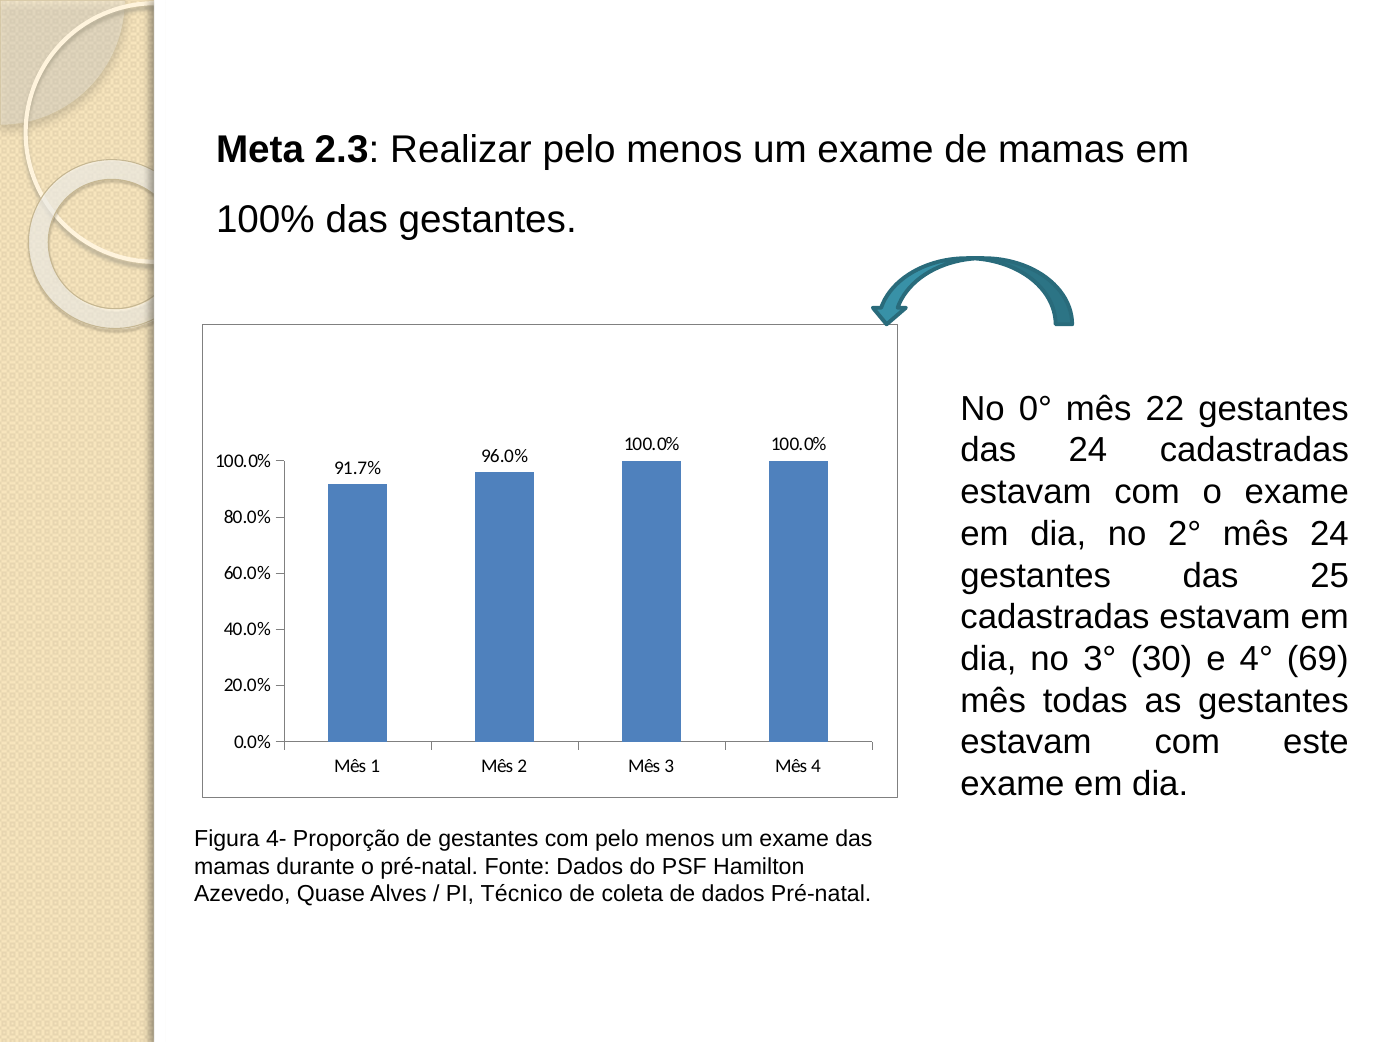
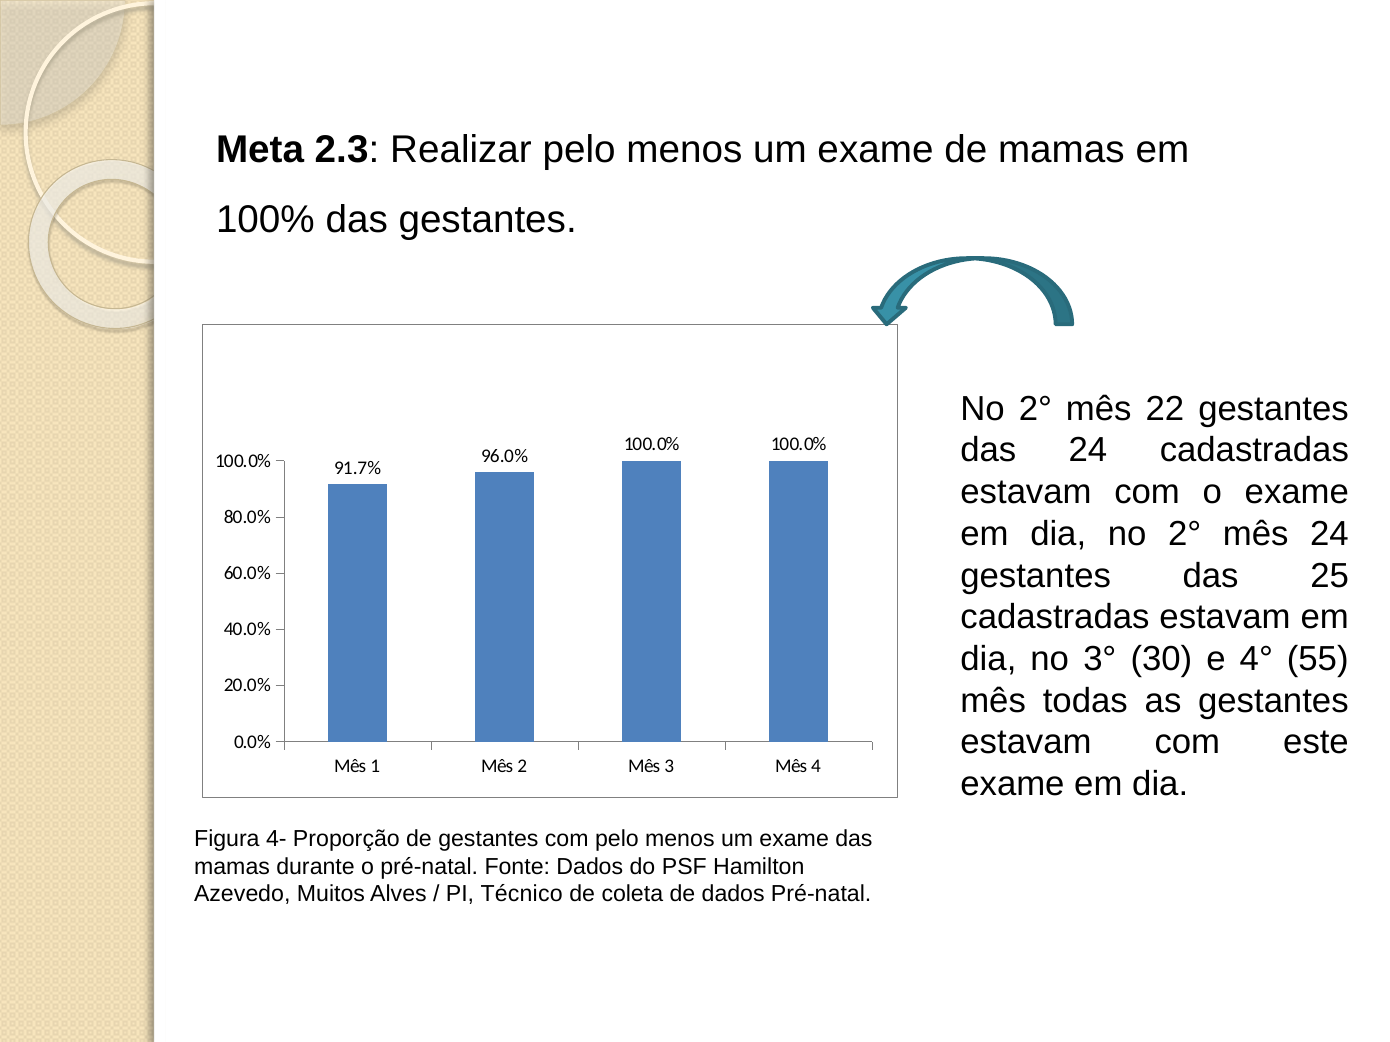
0°: 0° -> 2° (1035, 409)
69: 69 -> 55 (1318, 659)
Quase: Quase -> Muitos (331, 895)
